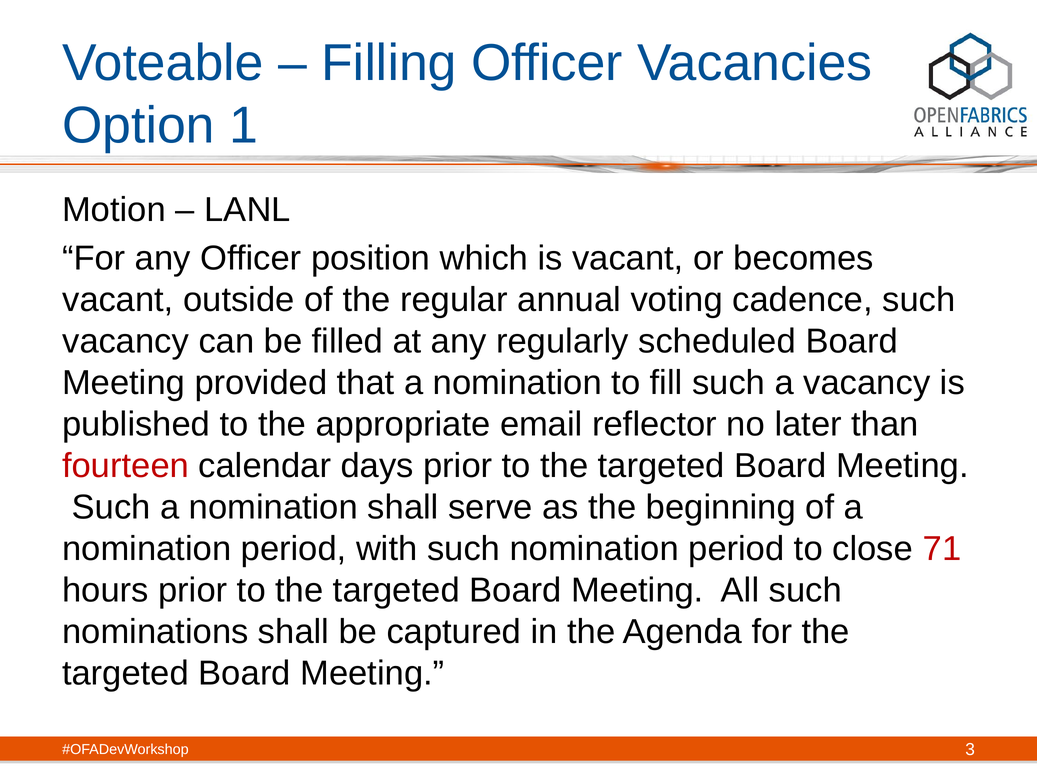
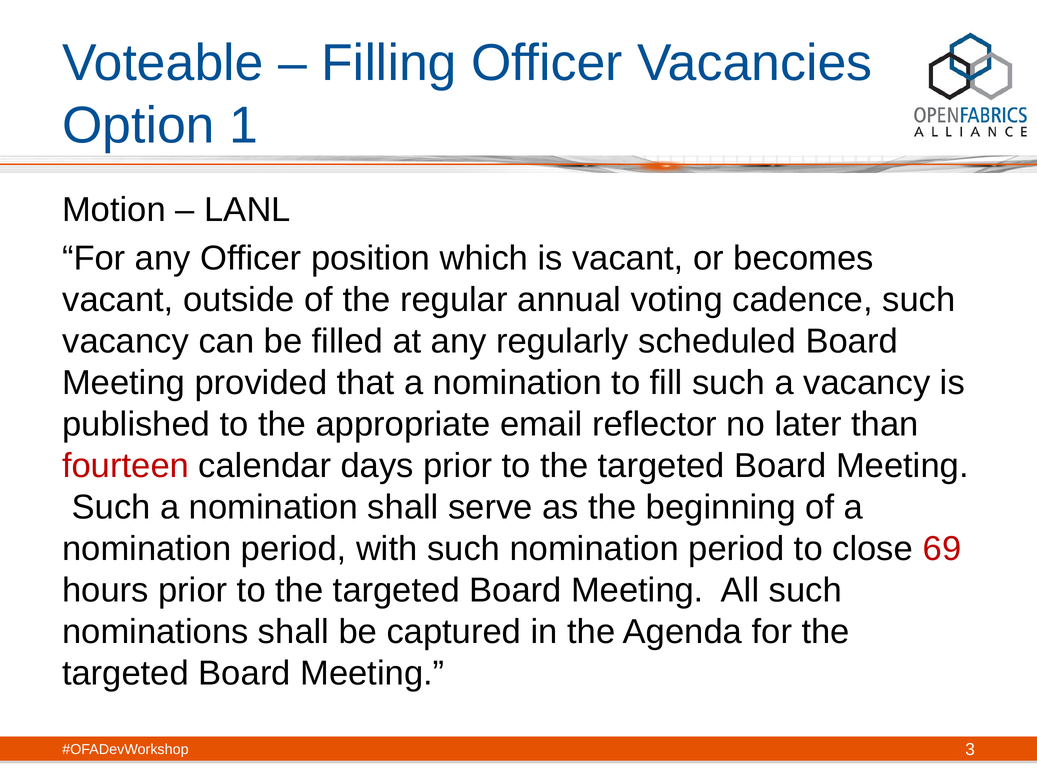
71: 71 -> 69 (942, 549)
